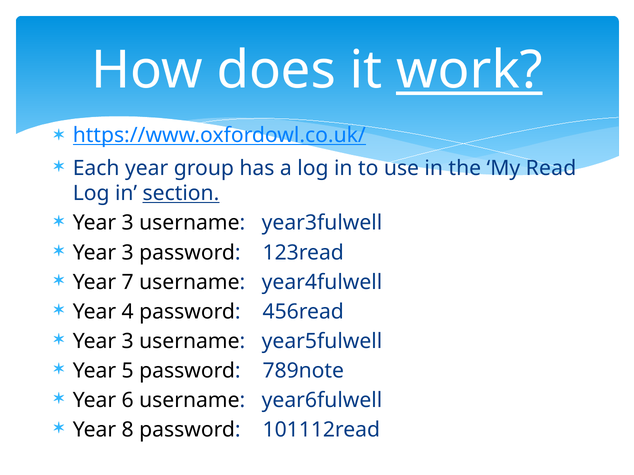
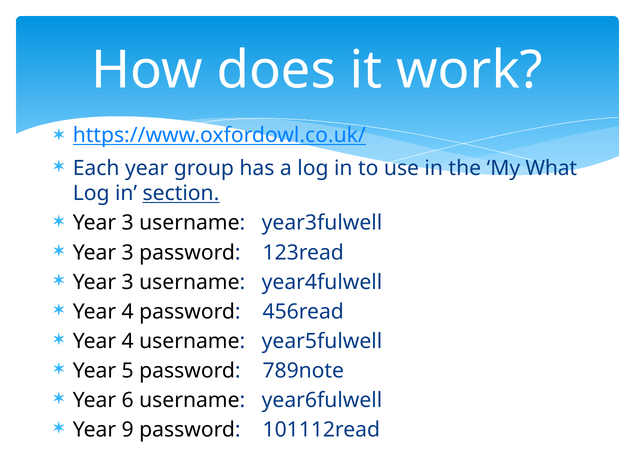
work underline: present -> none (469, 71)
Read: Read -> What (551, 168)
7: 7 -> 3 (128, 282)
3: 3 -> 4 (128, 342)
8: 8 -> 9 (128, 430)
